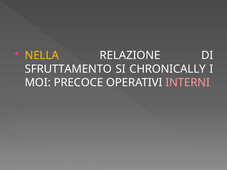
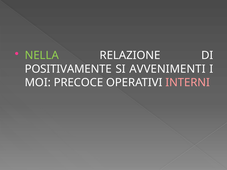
NELLA colour: yellow -> light green (42, 55)
SFRUTTAMENTO: SFRUTTAMENTO -> POSITIVAMENTE (68, 69)
CHRONICALLY: CHRONICALLY -> AVVENIMENTI (167, 69)
